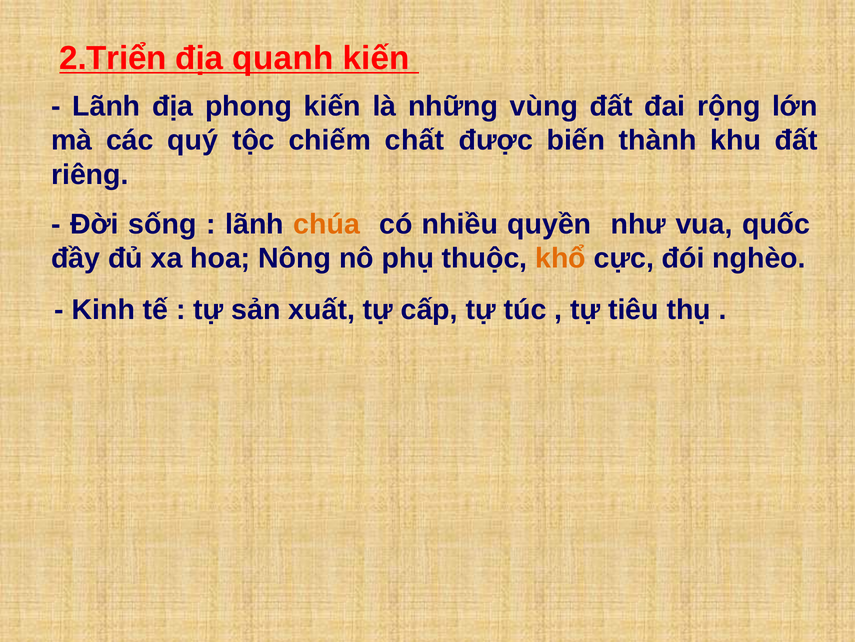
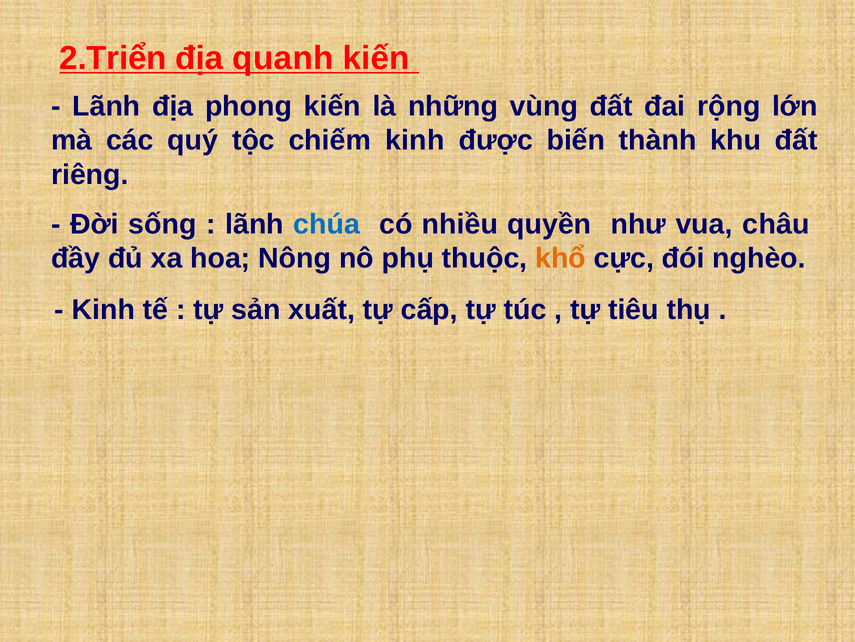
chiếm chất: chất -> kinh (415, 140)
chúa colour: orange -> blue (327, 224)
quốc: quốc -> châu (776, 224)
